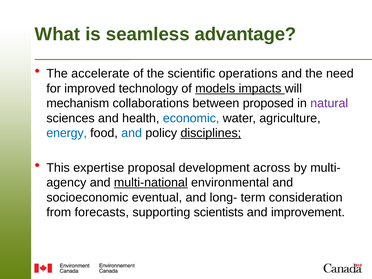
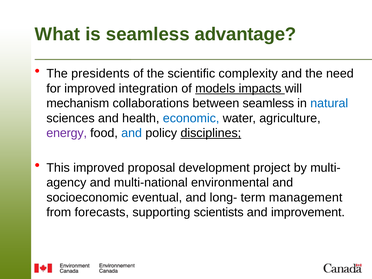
accelerate: accelerate -> presidents (100, 74)
operations: operations -> complexity (248, 74)
technology: technology -> integration (148, 88)
between proposed: proposed -> seamless (268, 103)
natural colour: purple -> blue (329, 103)
energy colour: blue -> purple (67, 133)
This expertise: expertise -> improved (99, 168)
across: across -> project (272, 168)
multi-national underline: present -> none (151, 183)
consideration: consideration -> management (306, 198)
